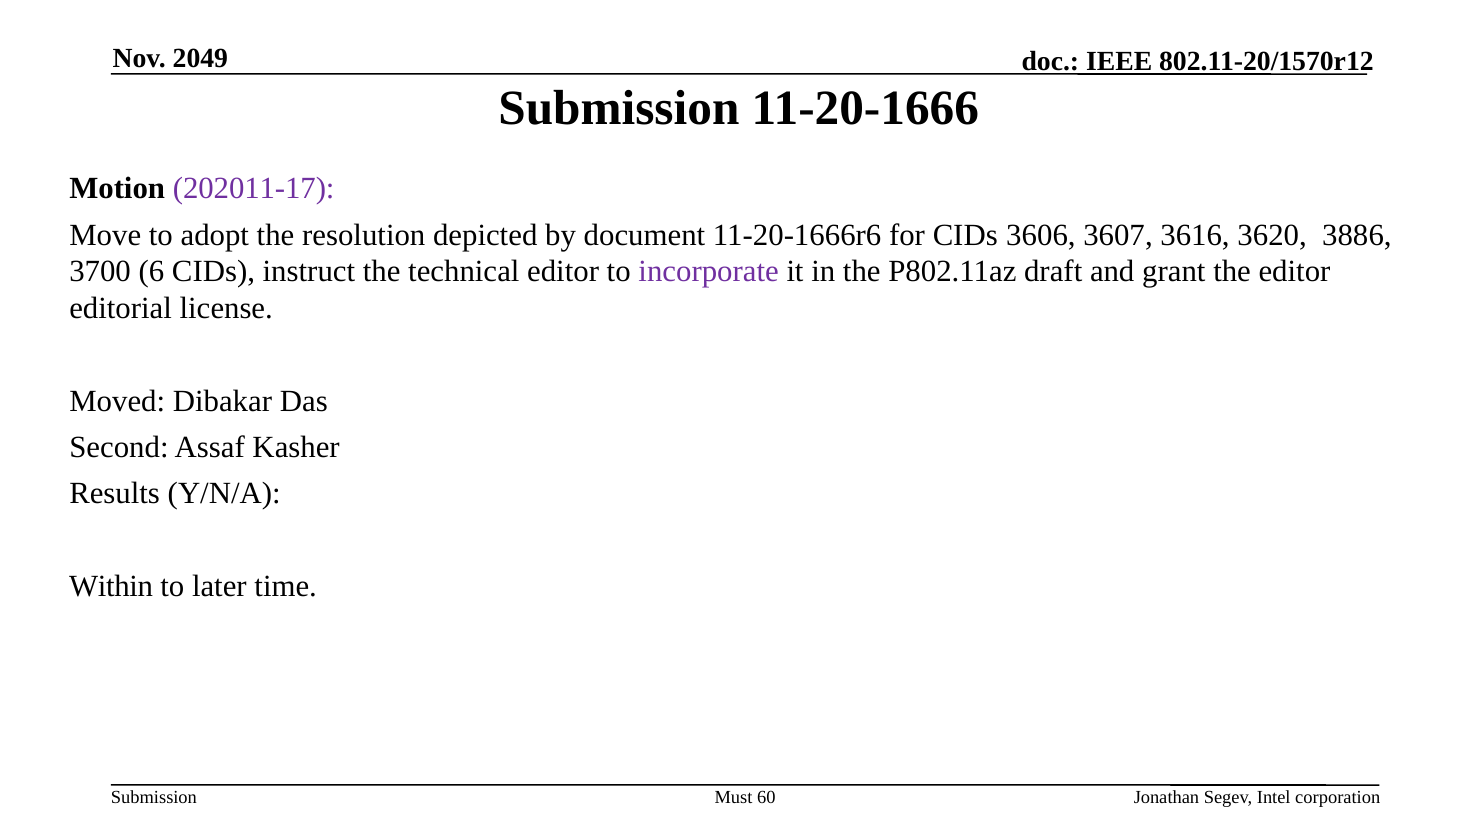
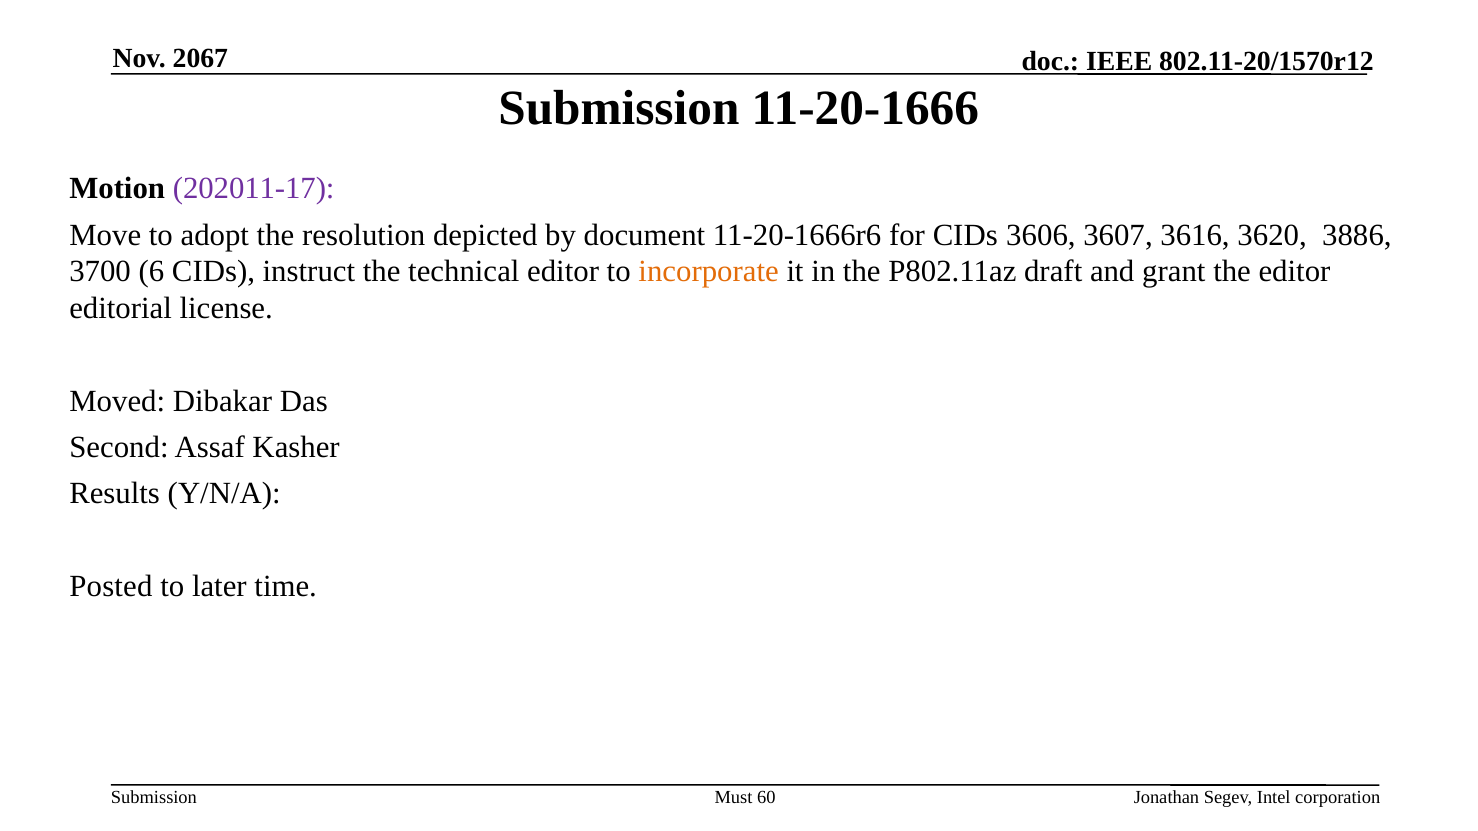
2049: 2049 -> 2067 (200, 59)
incorporate colour: purple -> orange (709, 272)
Within: Within -> Posted (111, 586)
